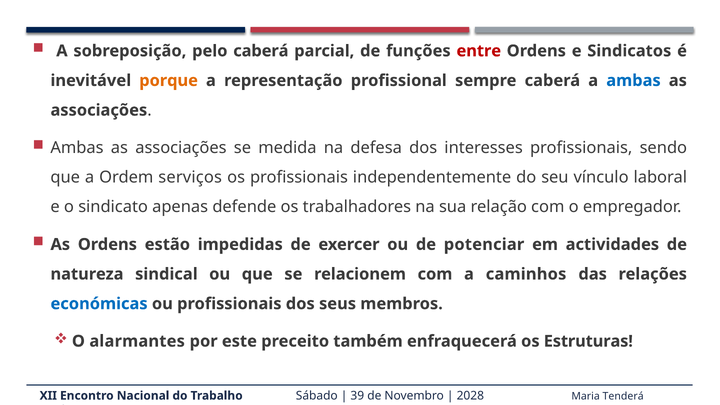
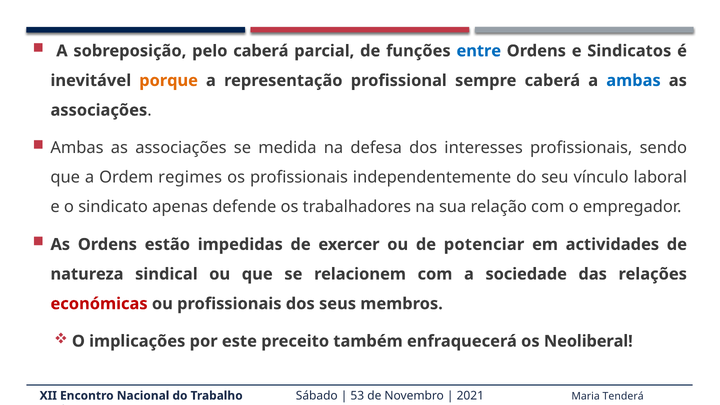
entre colour: red -> blue (479, 51)
serviços: serviços -> regimes (190, 177)
caminhos: caminhos -> sociedade (526, 274)
económicas colour: blue -> red (99, 304)
alarmantes: alarmantes -> implicações (137, 341)
Estruturas: Estruturas -> Neoliberal (588, 341)
39: 39 -> 53 (357, 396)
2028: 2028 -> 2021 (470, 396)
